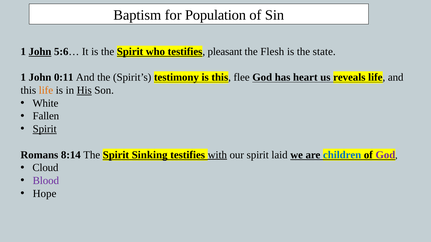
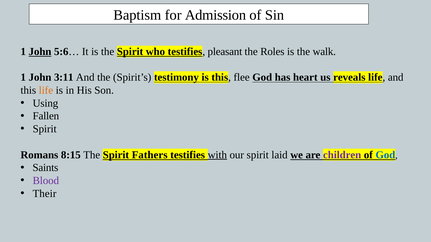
Population: Population -> Admission (216, 15)
Flesh: Flesh -> Roles (272, 52)
state: state -> walk (324, 52)
0:11: 0:11 -> 3:11 (64, 78)
His underline: present -> none (84, 90)
White: White -> Using (45, 103)
Spirit underline: present -> none (45, 129)
8:14: 8:14 -> 8:15 (71, 155)
Sinking: Sinking -> Fathers (150, 155)
children colour: blue -> purple (342, 155)
God colour: purple -> blue (385, 155)
Cloud: Cloud -> Saints (45, 168)
Hope: Hope -> Their (45, 194)
